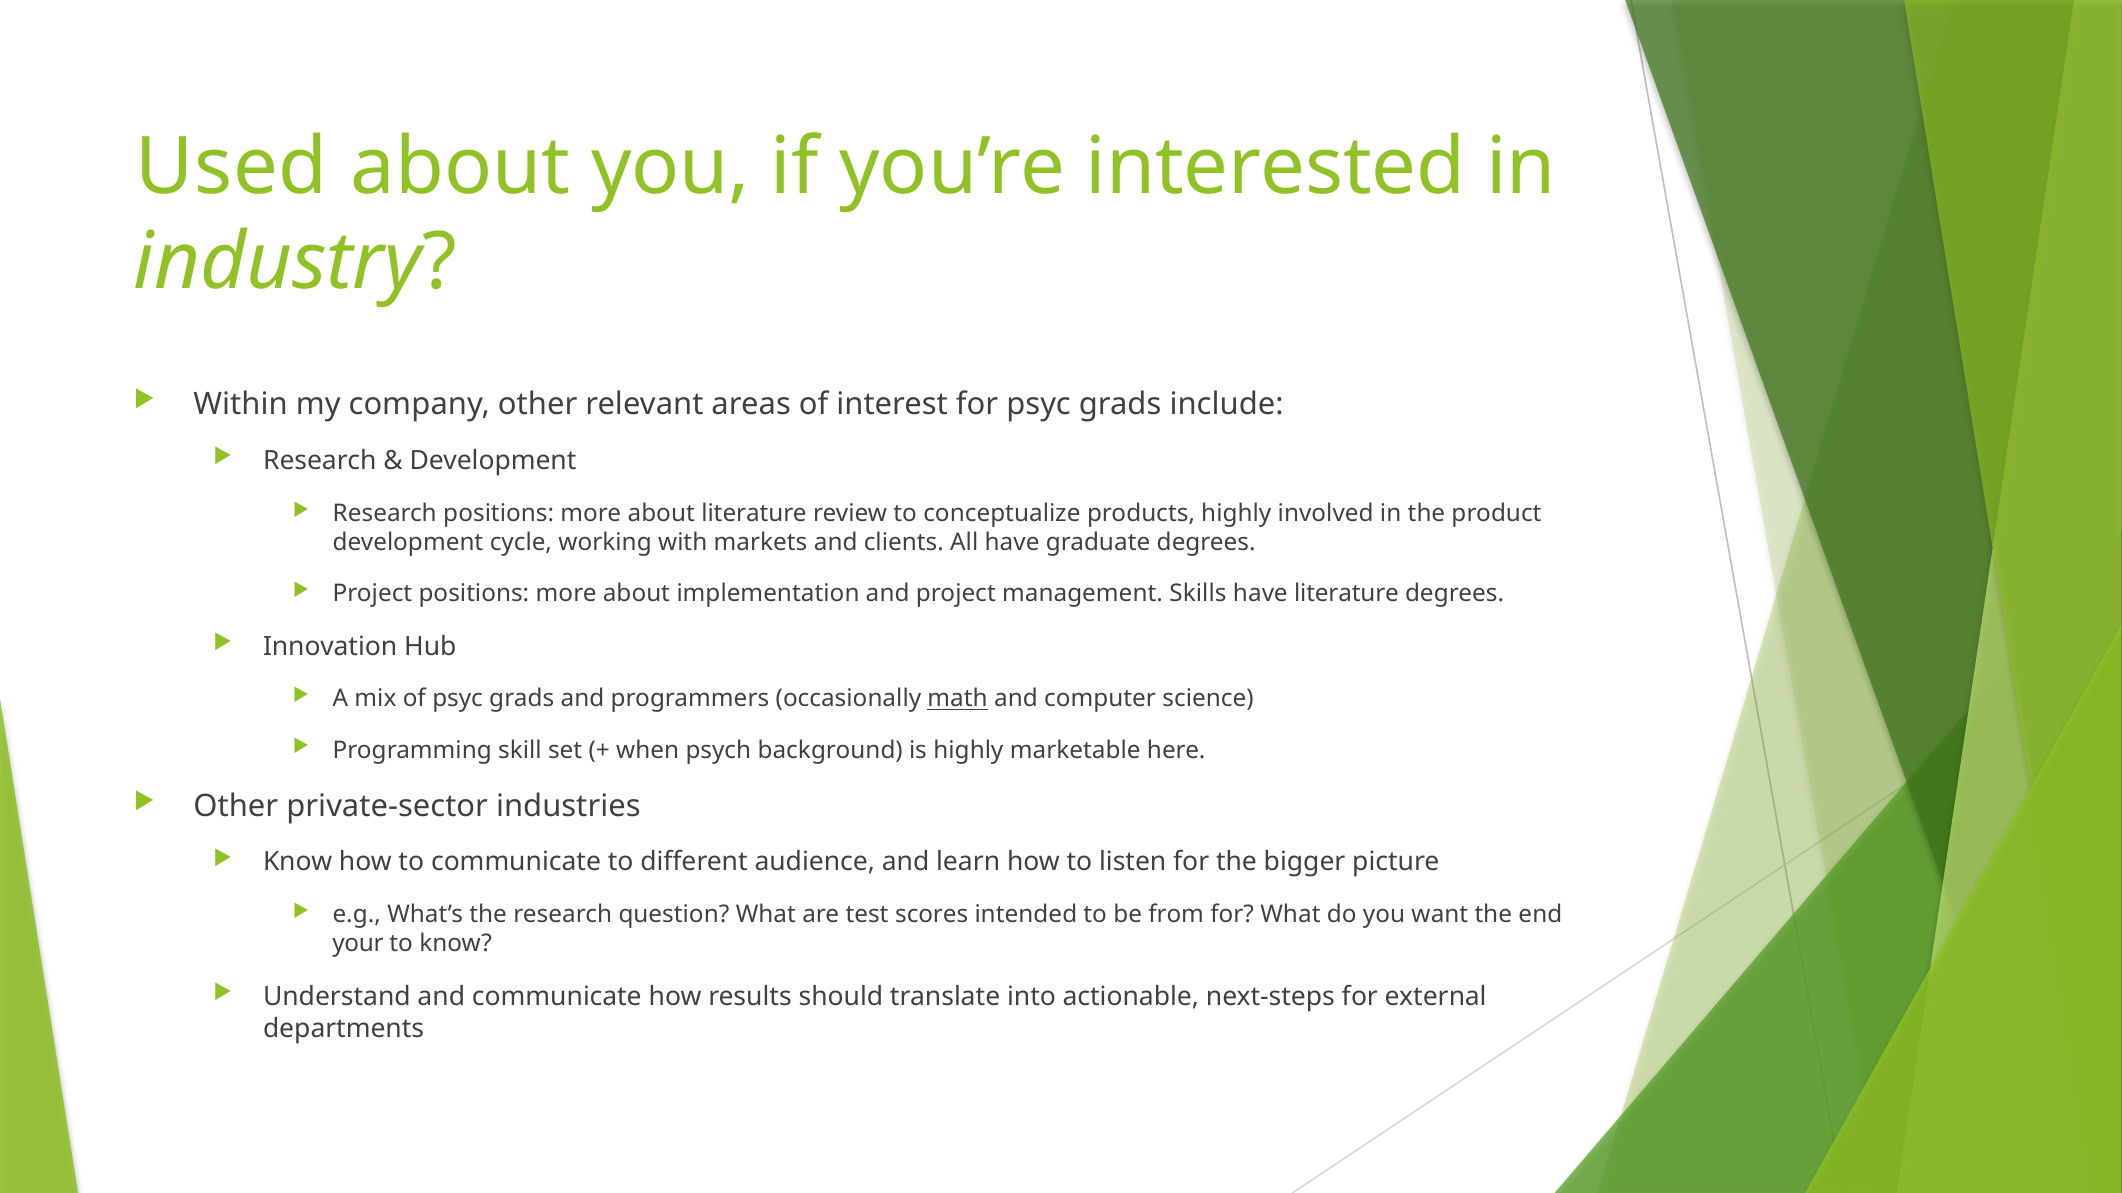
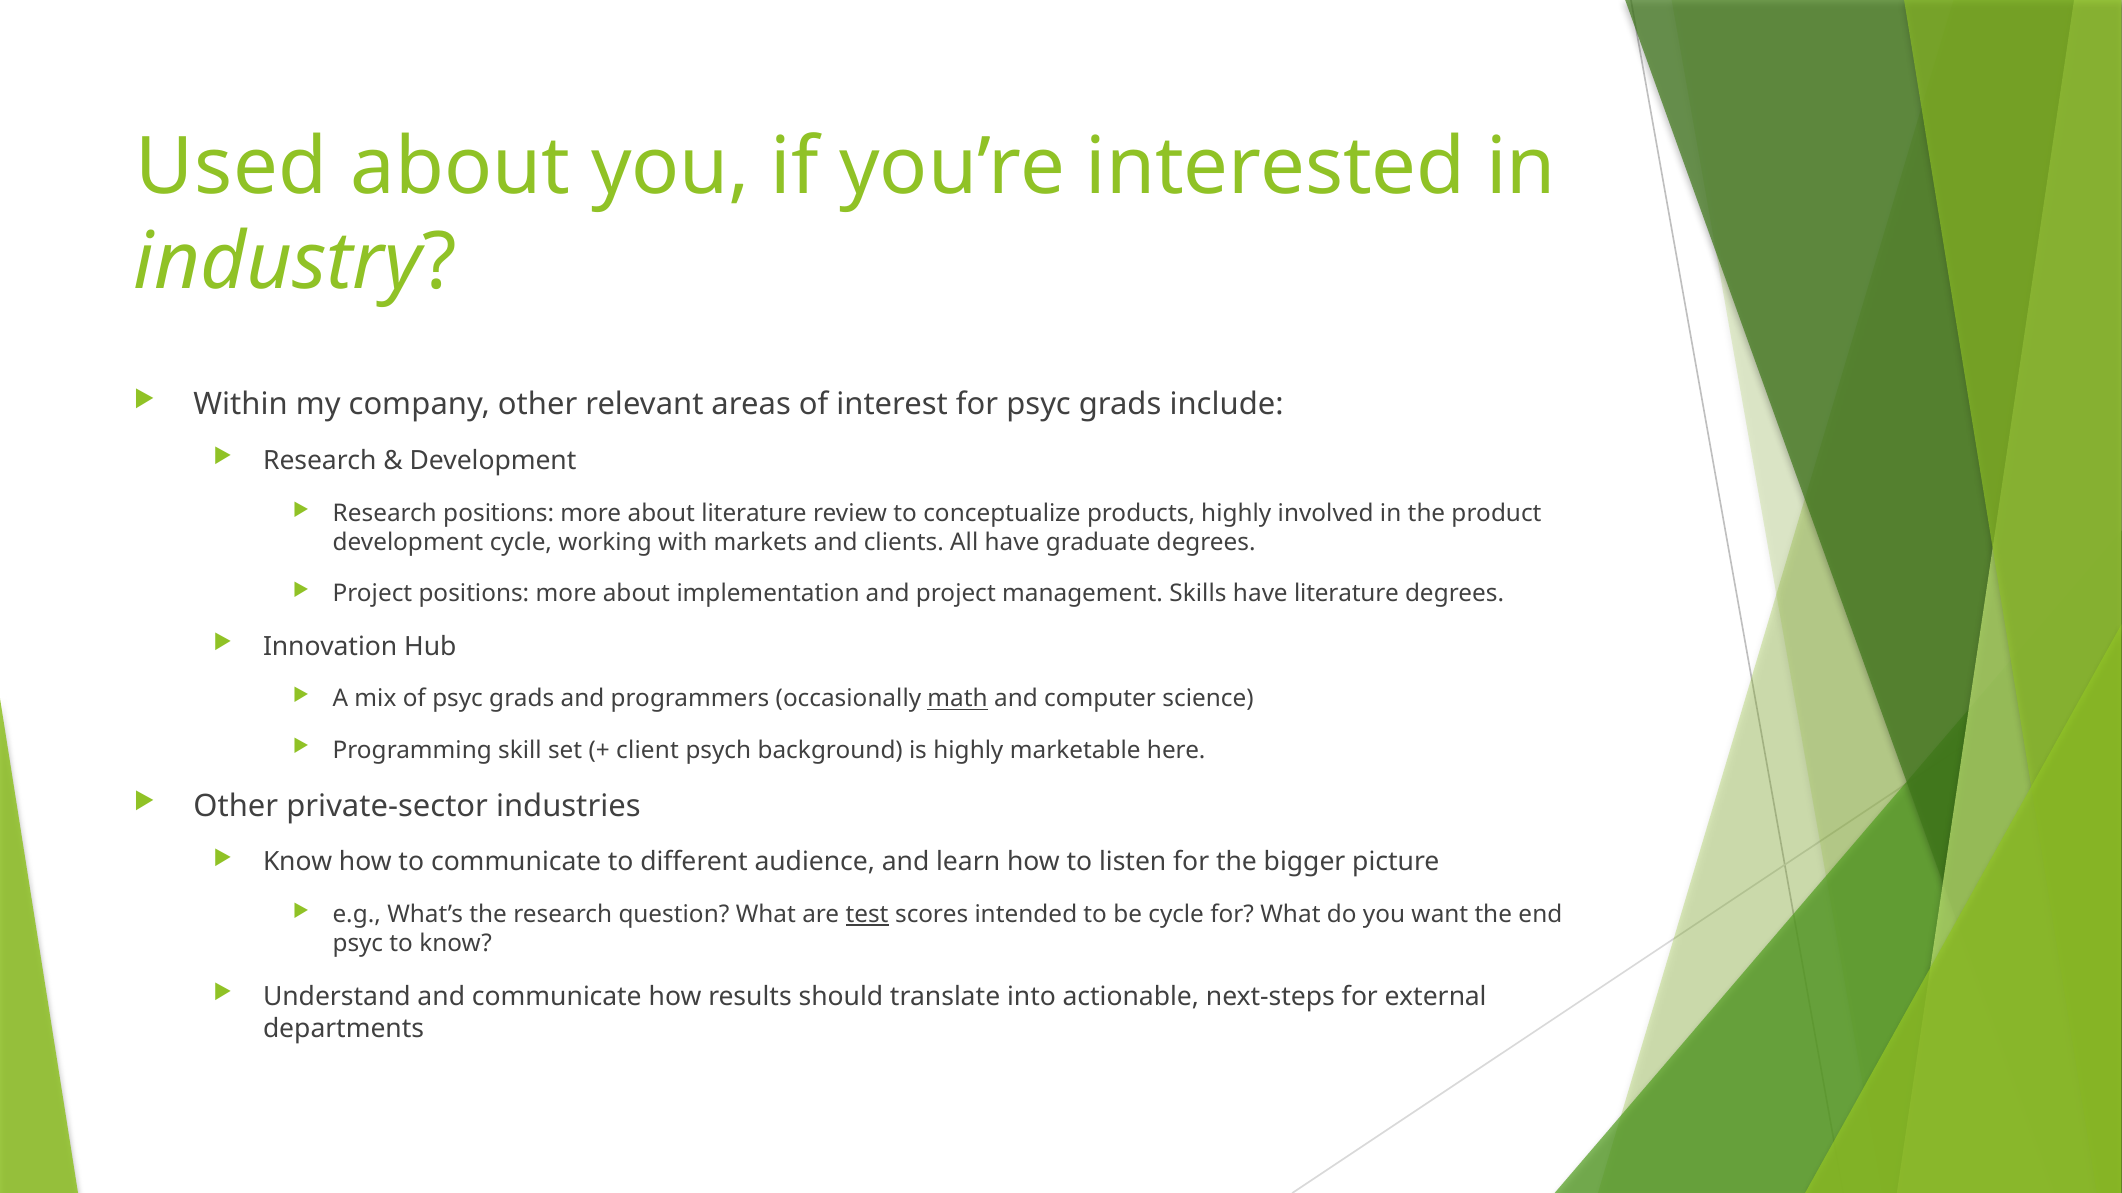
when: when -> client (648, 751)
test underline: none -> present (867, 915)
be from: from -> cycle (1176, 915)
your: your -> psyc (358, 944)
